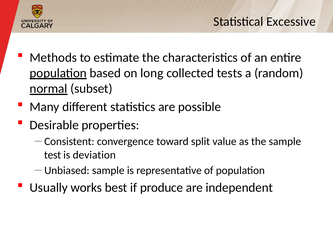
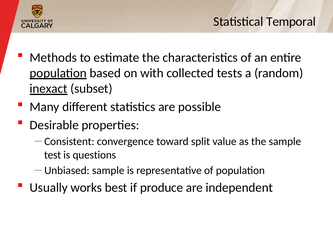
Excessive: Excessive -> Temporal (291, 22)
long: long -> with (152, 73)
normal: normal -> inexact (49, 89)
deviation: deviation -> questions (94, 155)
